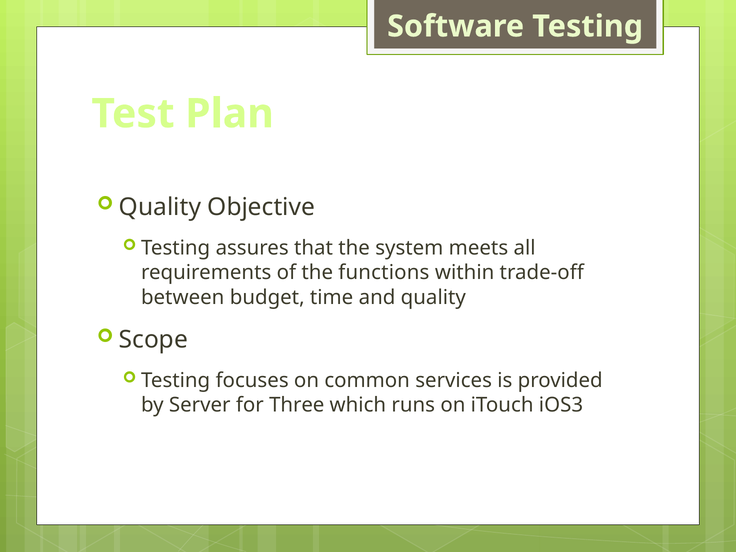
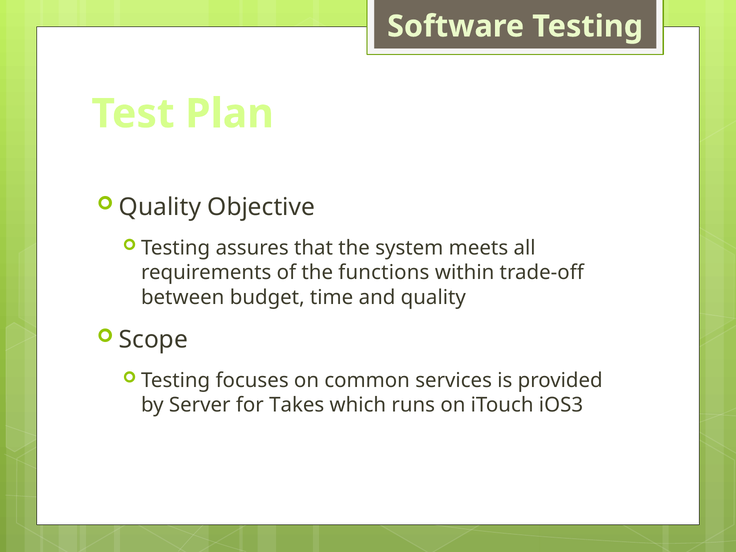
Three: Three -> Takes (297, 405)
